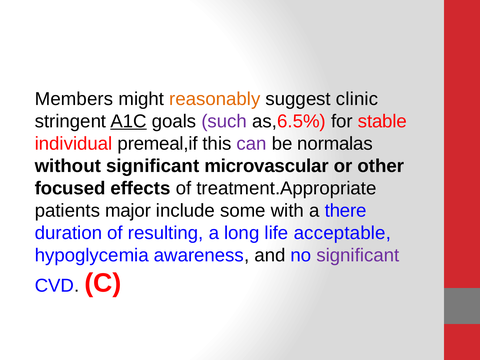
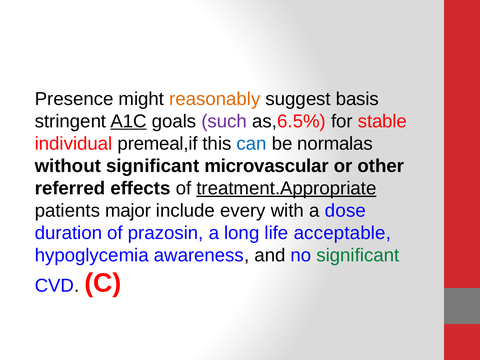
Members: Members -> Presence (74, 99)
clinic: clinic -> basis (357, 99)
can colour: purple -> blue (252, 144)
focused: focused -> referred (70, 188)
treatment.Appropriate underline: none -> present (286, 188)
some: some -> every (243, 211)
there: there -> dose (345, 211)
resulting: resulting -> prazosin (166, 233)
signiﬁcant colour: purple -> green (358, 255)
